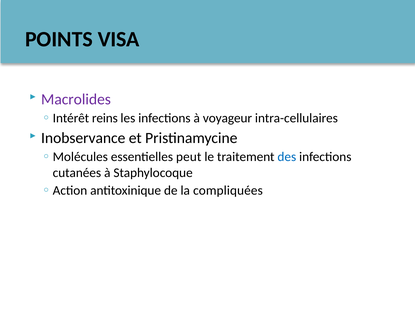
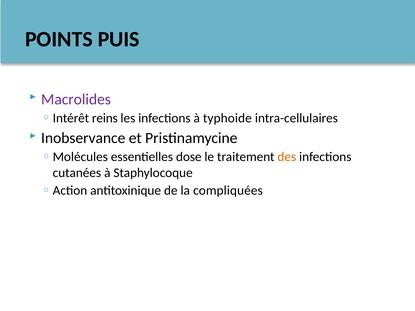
VISA: VISA -> PUIS (119, 39)
voyageur: voyageur -> typhoide (227, 118)
peut: peut -> dose (189, 157)
des colour: blue -> orange (287, 157)
